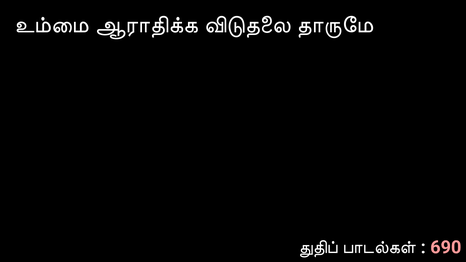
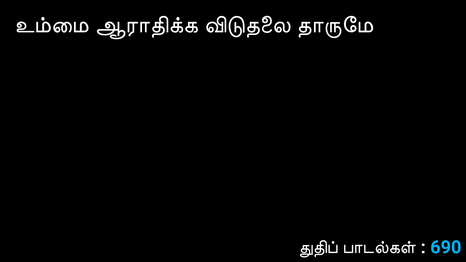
690 colour: pink -> light blue (446, 247)
